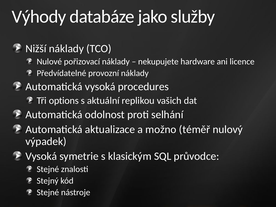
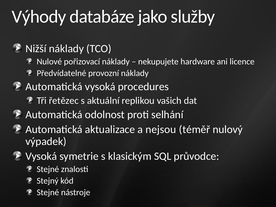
options: options -> řetězec (64, 101)
možno: možno -> nejsou (161, 129)
